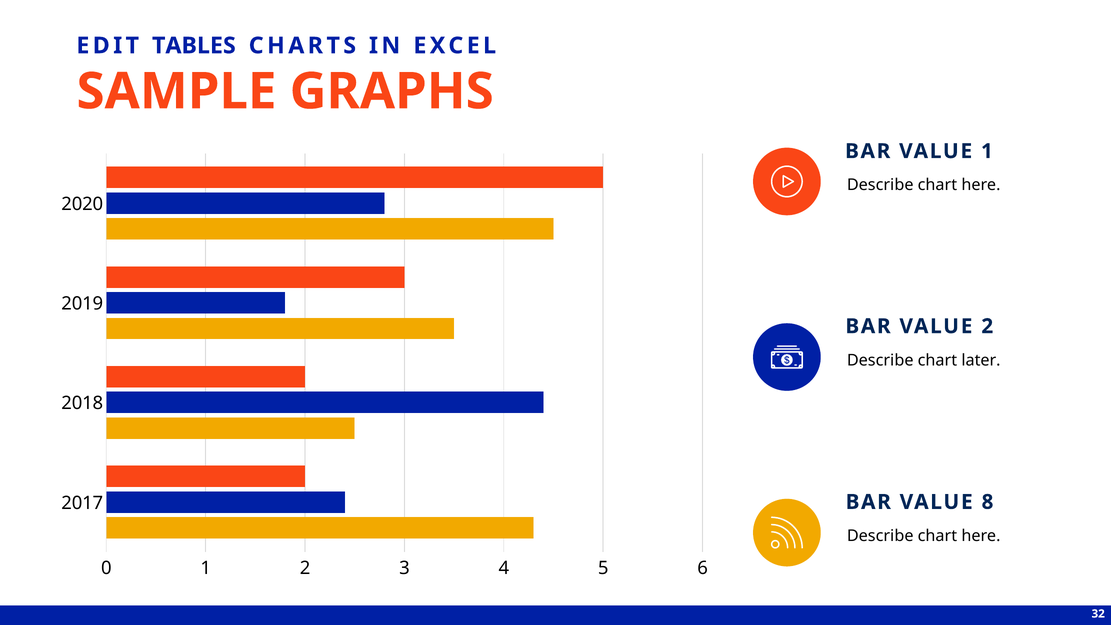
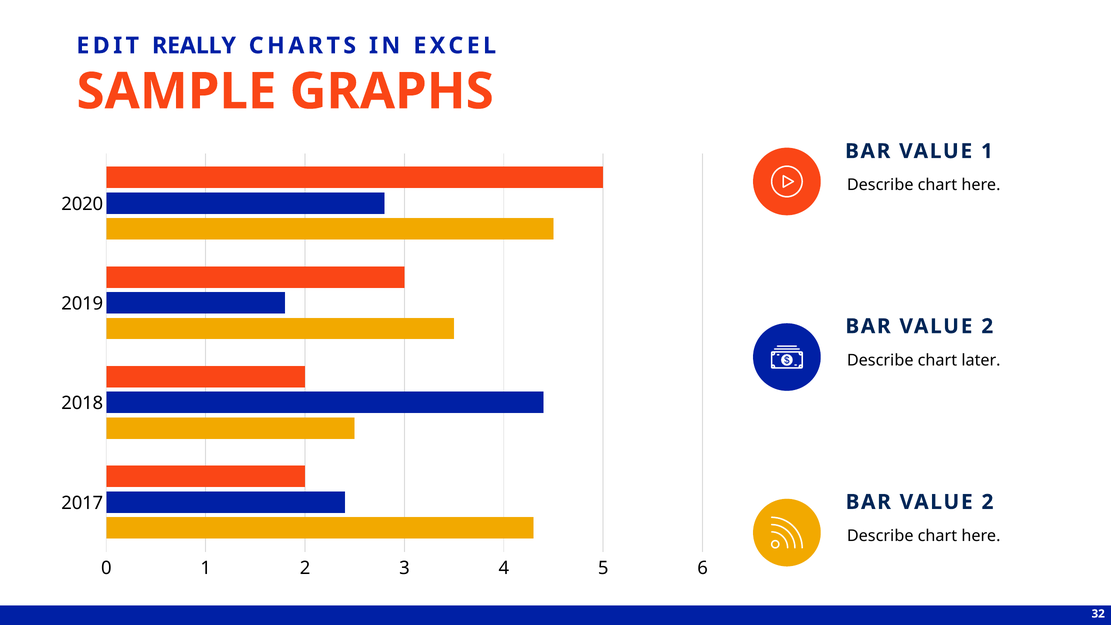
TABLES: TABLES -> REALLY (194, 46)
8: 8 -> 2 (987, 502)
